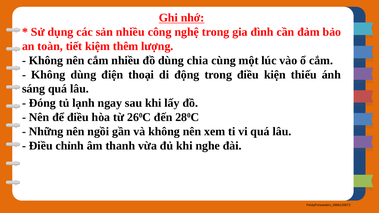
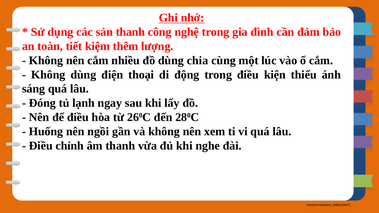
sản nhiều: nhiều -> thanh (130, 32)
Những: Những -> Huống (46, 132)
